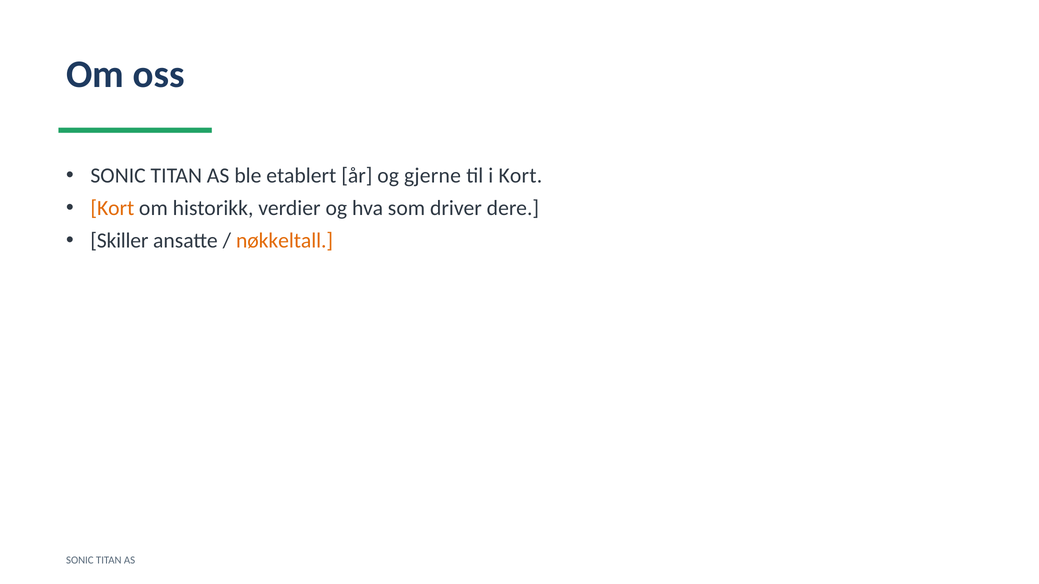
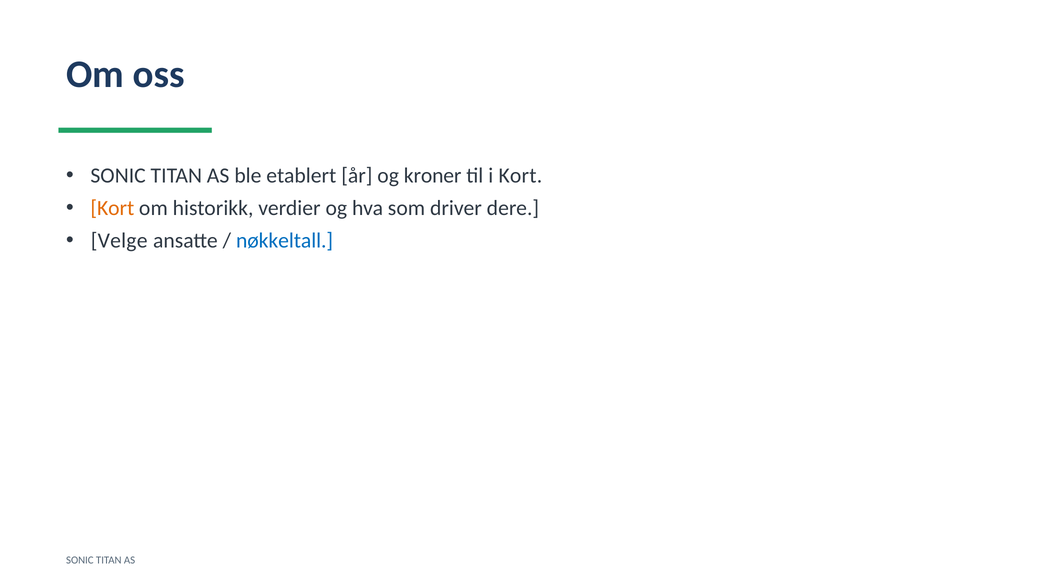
gjerne: gjerne -> kroner (433, 176)
Skiller: Skiller -> Velge (119, 241)
nøkkeltall colour: orange -> blue (285, 241)
